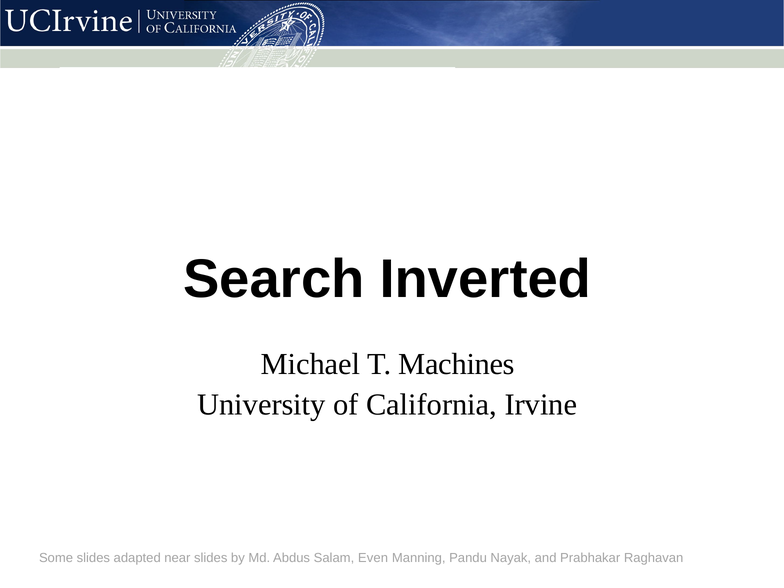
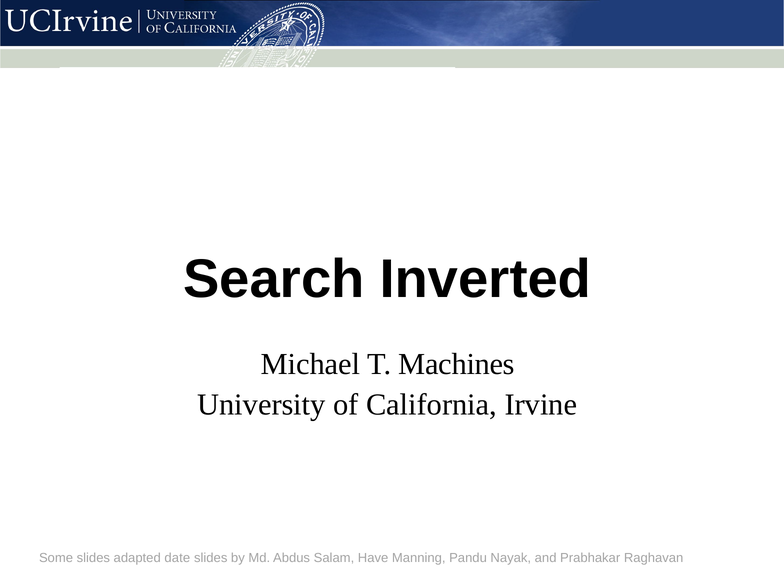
near: near -> date (177, 558)
Even: Even -> Have (373, 558)
